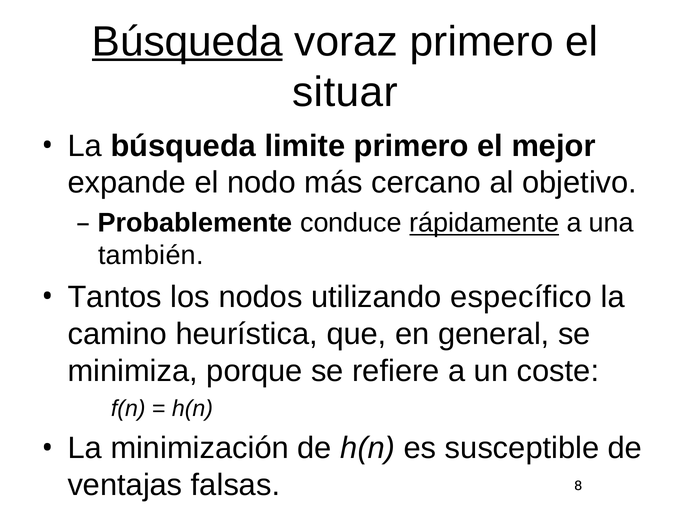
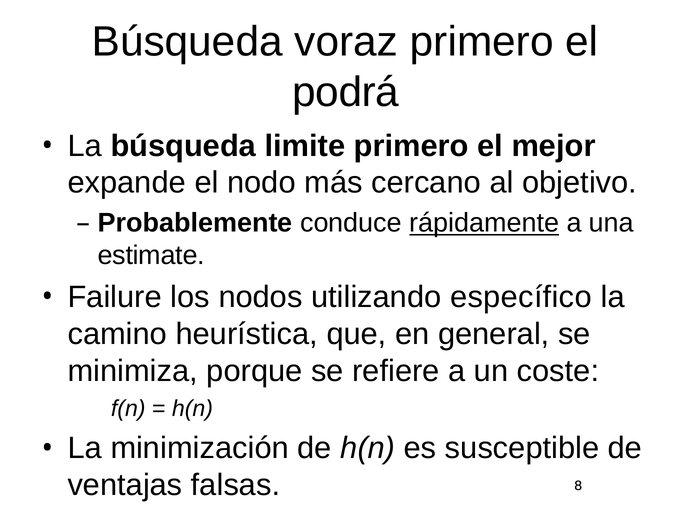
Búsqueda underline: present -> none (187, 42)
situar: situar -> podrá (346, 93)
también: también -> estimate (151, 256)
Tantos: Tantos -> Failure (115, 297)
